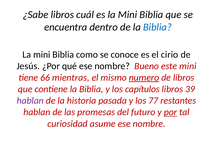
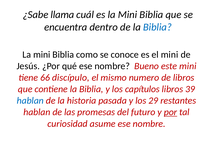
¿Sabe libros: libros -> llama (62, 15)
el cirio: cirio -> mini (170, 55)
mientras: mientras -> discípulo (71, 78)
numero underline: present -> none (144, 78)
hablan colour: purple -> blue (30, 101)
77: 77 -> 29 (153, 101)
